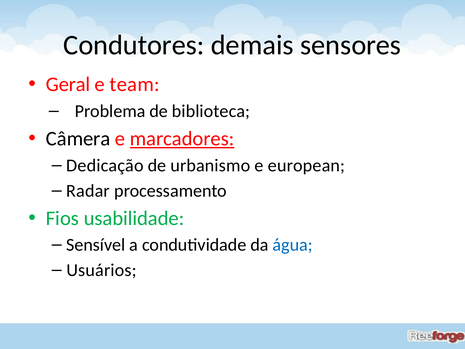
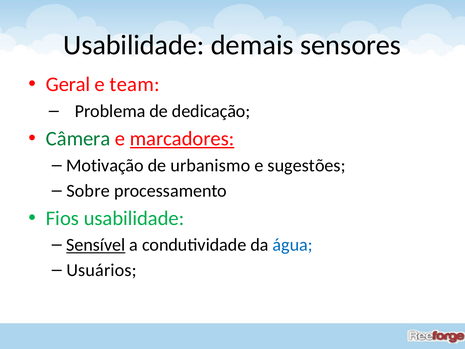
Condutores: Condutores -> Usabilidade (134, 45)
biblioteca: biblioteca -> dedicação (211, 111)
Câmera colour: black -> green (78, 139)
Dedicação: Dedicação -> Motivação (105, 165)
european: european -> sugestões (307, 165)
Radar: Radar -> Sobre (88, 191)
Sensível underline: none -> present (96, 245)
